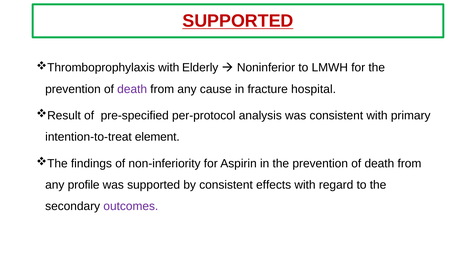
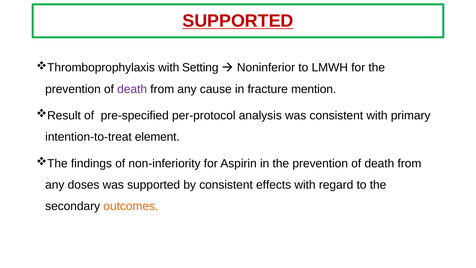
Elderly: Elderly -> Setting (200, 68)
hospital: hospital -> mention (314, 89)
profile: profile -> doses (84, 185)
outcomes colour: purple -> orange (131, 206)
